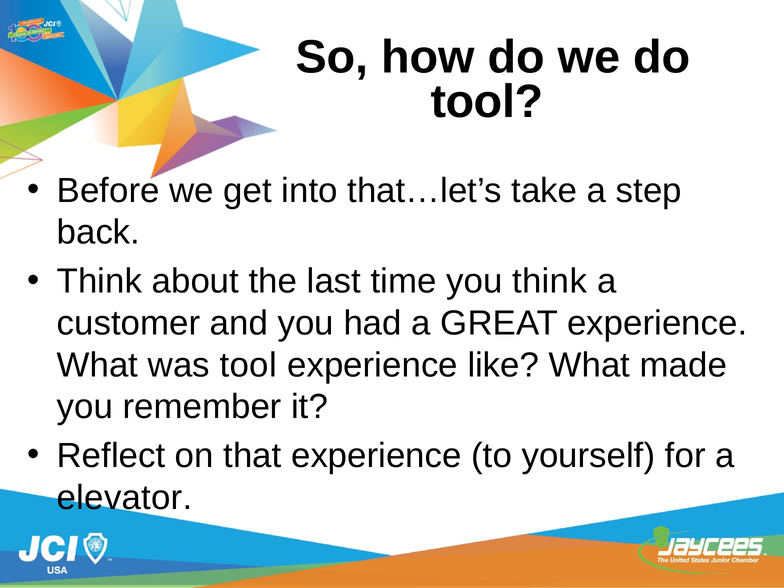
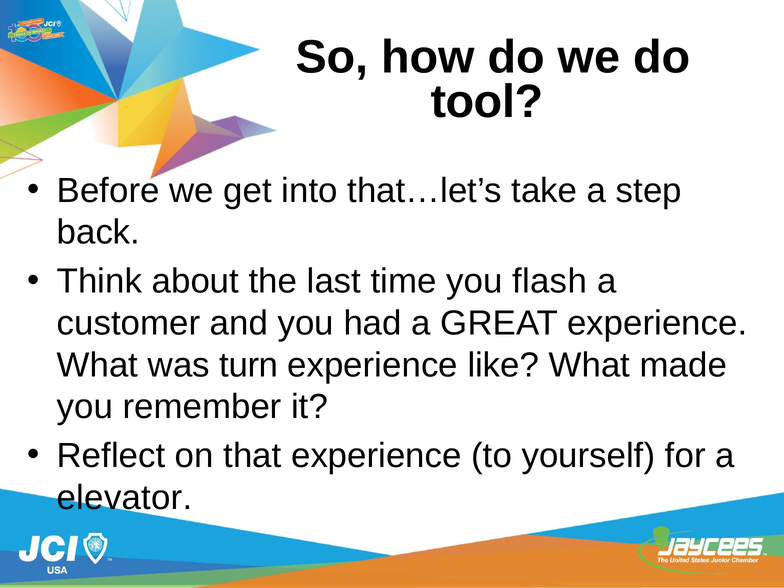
you think: think -> flash (550, 281)
was tool: tool -> turn (249, 365)
